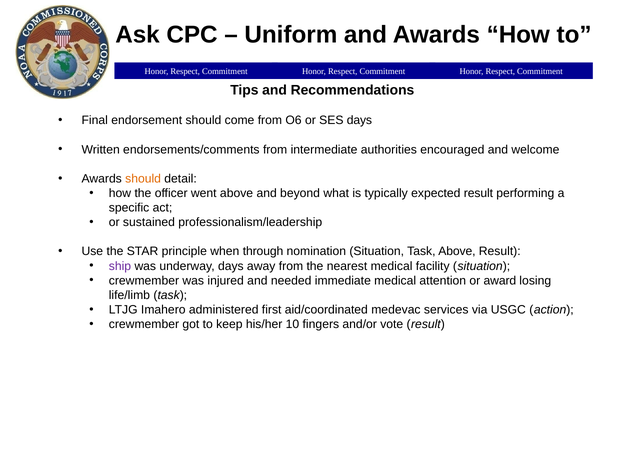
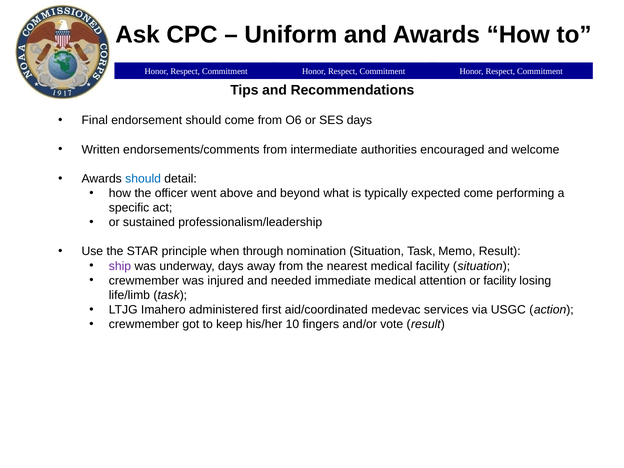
should colour: orange -> blue (143, 179)
expected result: result -> come (478, 193)
Task Above: Above -> Memo (457, 251)
or award: award -> facility (500, 281)
